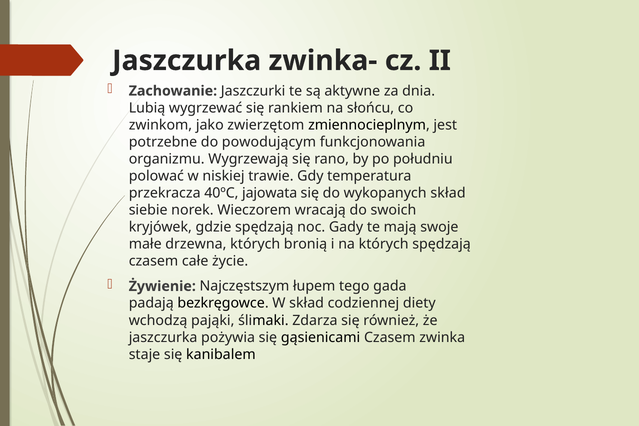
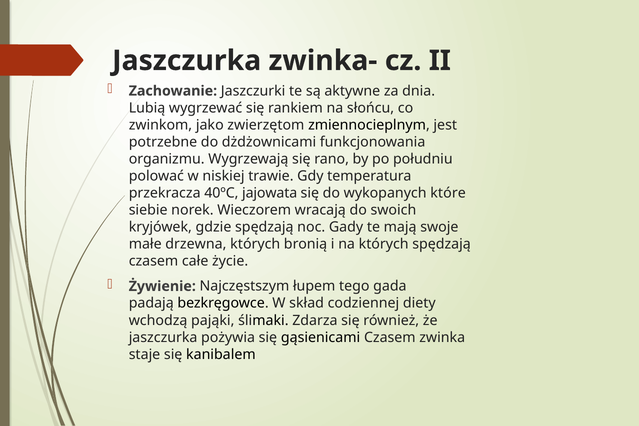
powodującym: powodującym -> dżdżownicami (269, 142)
wykopanych skład: skład -> które (448, 193)
